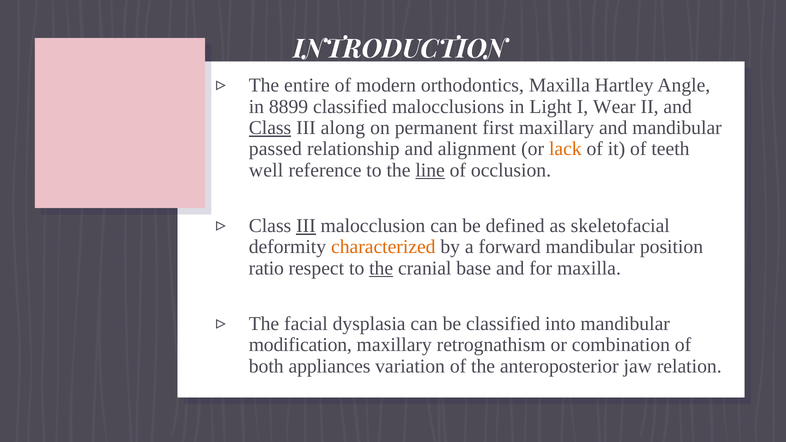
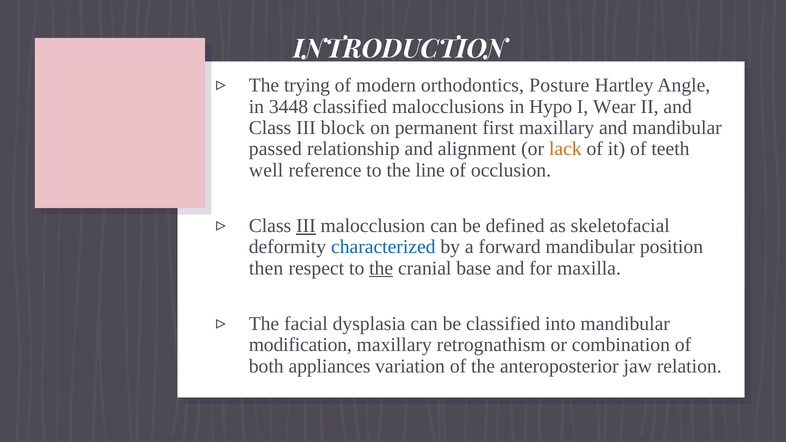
entire: entire -> trying (307, 85)
orthodontics Maxilla: Maxilla -> Posture (559, 85)
8899: 8899 -> 3448 (289, 107)
Light: Light -> Hypo (551, 107)
Class underline: present -> none (270, 128)
along: along -> block (343, 128)
line underline: present -> none (430, 170)
characterized colour: orange -> blue (383, 247)
ratio: ratio -> then (266, 268)
